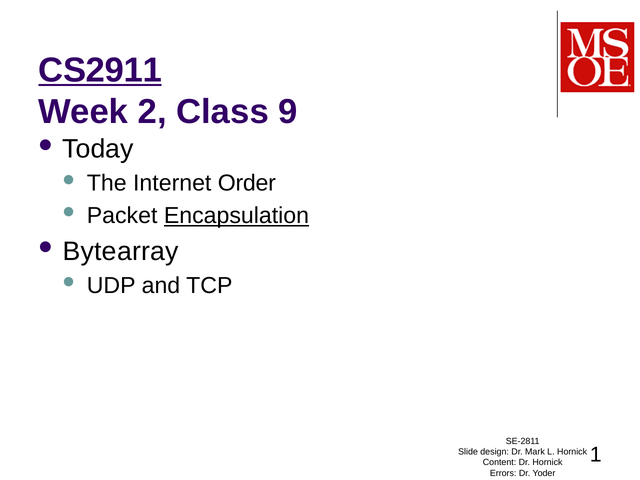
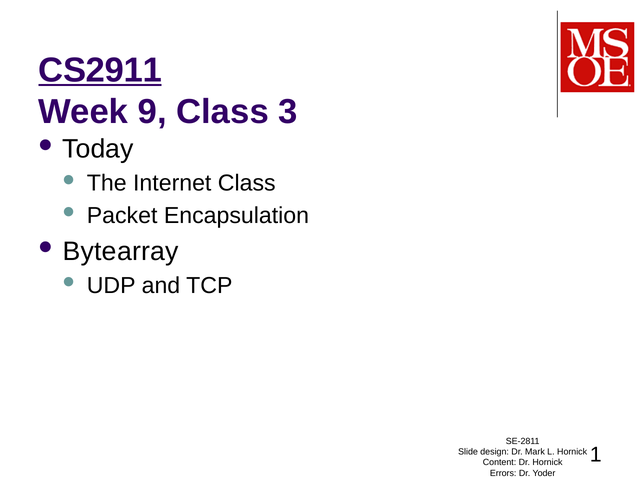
2: 2 -> 9 (152, 112)
9: 9 -> 3 (288, 112)
Internet Order: Order -> Class (247, 183)
Encapsulation underline: present -> none (236, 216)
